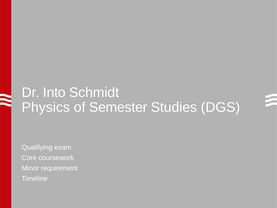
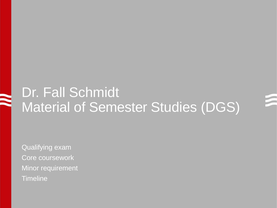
Into: Into -> Fall (54, 92)
Physics: Physics -> Material (46, 107)
